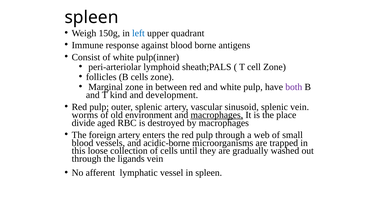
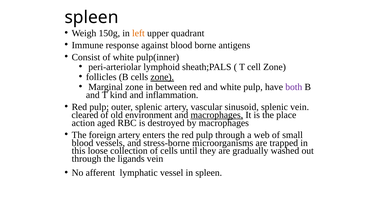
left colour: blue -> orange (138, 33)
zone underline: none -> present (162, 77)
development: development -> inflammation (172, 95)
worms: worms -> cleared (85, 115)
divide: divide -> action (83, 123)
acidic-borne: acidic-borne -> stress-borne (167, 143)
